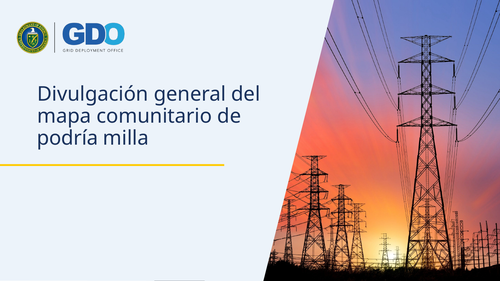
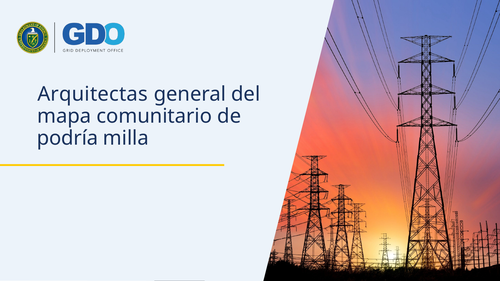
Divulgación: Divulgación -> Arquitectas (93, 94)
